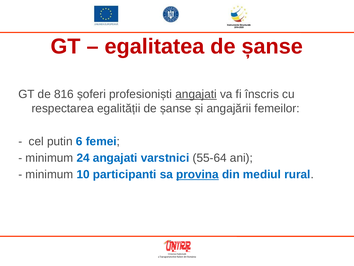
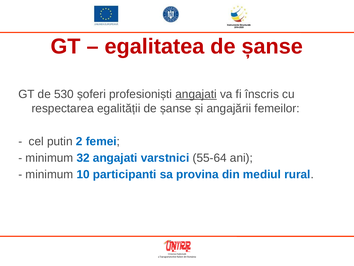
816: 816 -> 530 (64, 94)
6: 6 -> 2 (79, 141)
24: 24 -> 32 (83, 158)
provina underline: present -> none (197, 174)
